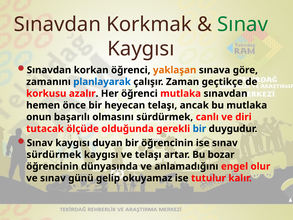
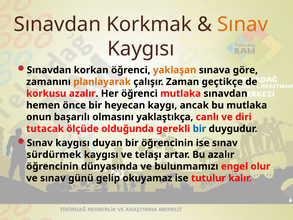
Sınav colour: green -> orange (243, 24)
planlayarak colour: blue -> orange (102, 82)
heyecan telaşı: telaşı -> kaygı (162, 105)
olmasını sürdürmek: sürdürmek -> yaklaştıkça (165, 117)
Bu bozar: bozar -> azalır (221, 154)
anlamadığını: anlamadığını -> bulunmamızı (186, 166)
